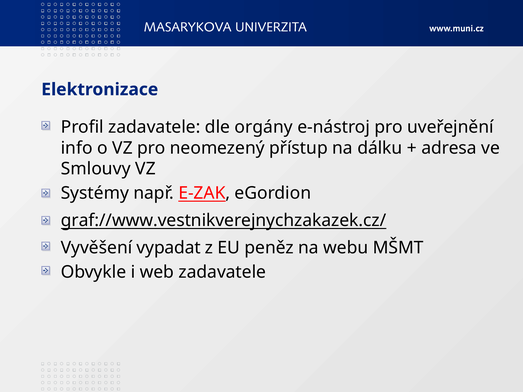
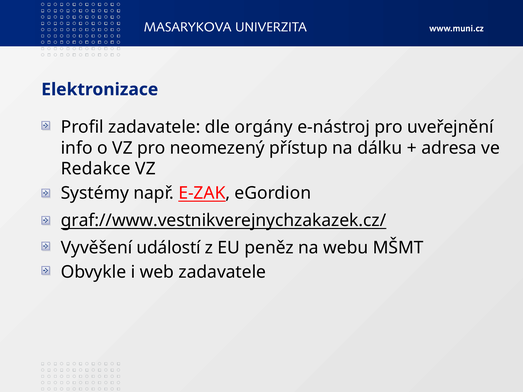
Smlouvy: Smlouvy -> Redakce (96, 169)
vypadat: vypadat -> událostí (169, 248)
